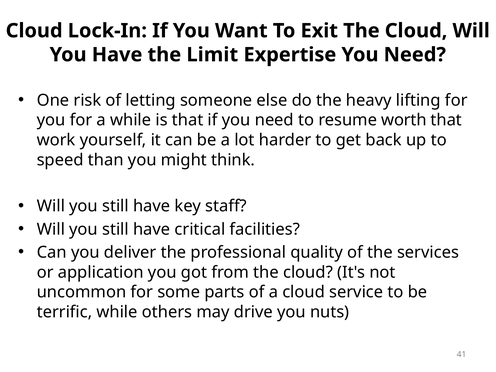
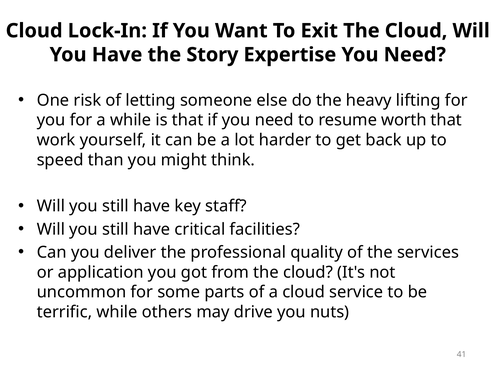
Limit: Limit -> Story (212, 55)
